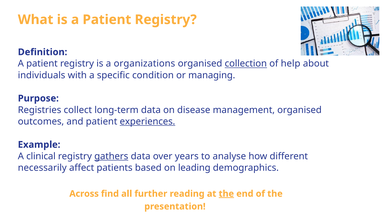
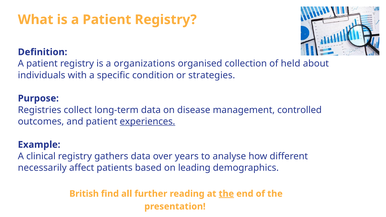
collection underline: present -> none (246, 64)
help: help -> held (291, 64)
managing: managing -> strategies (212, 75)
management organised: organised -> controlled (300, 110)
gathers underline: present -> none (111, 156)
Across: Across -> British (84, 194)
